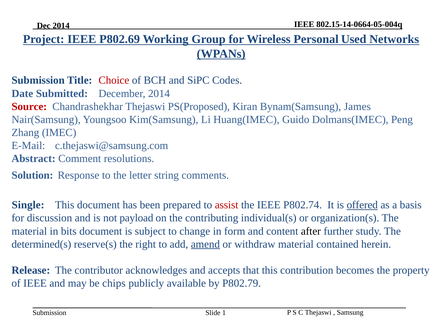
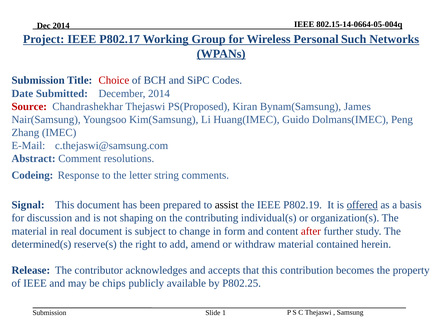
P802.69: P802.69 -> P802.17 (120, 39)
Used: Used -> Such (354, 39)
Solution: Solution -> Codeing (32, 175)
Single: Single -> Signal (28, 205)
assist colour: red -> black (227, 205)
P802.74: P802.74 -> P802.19 (303, 205)
payload: payload -> shaping (136, 218)
bits: bits -> real (69, 231)
after colour: black -> red (311, 231)
amend underline: present -> none (205, 244)
P802.79: P802.79 -> P802.25 (242, 283)
